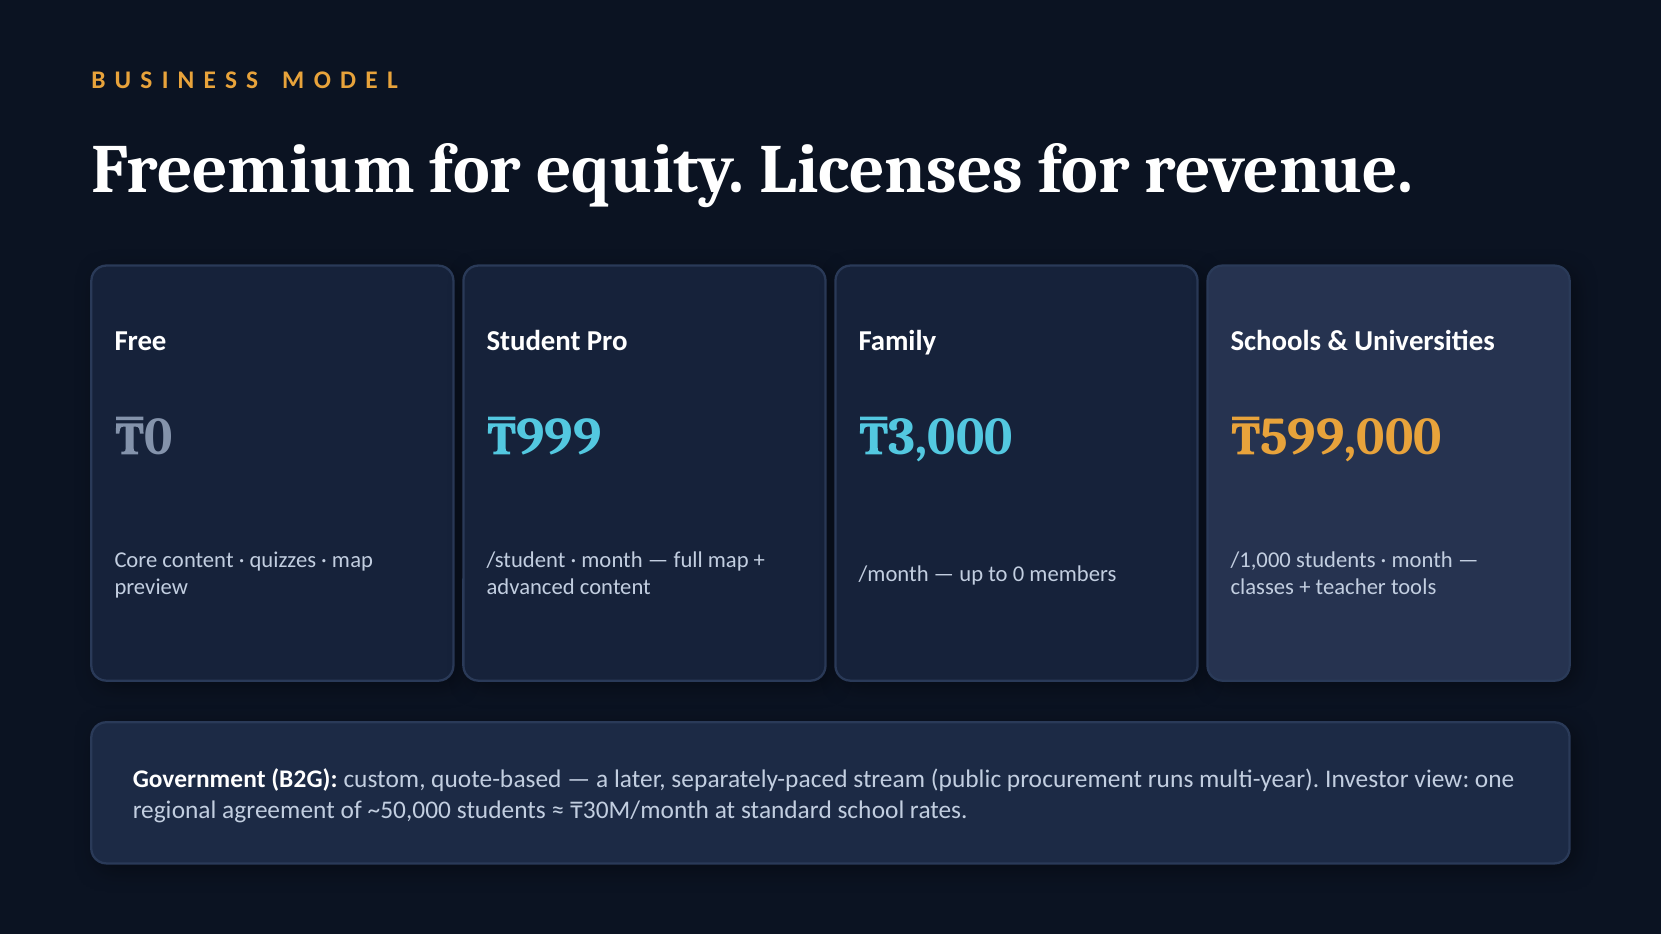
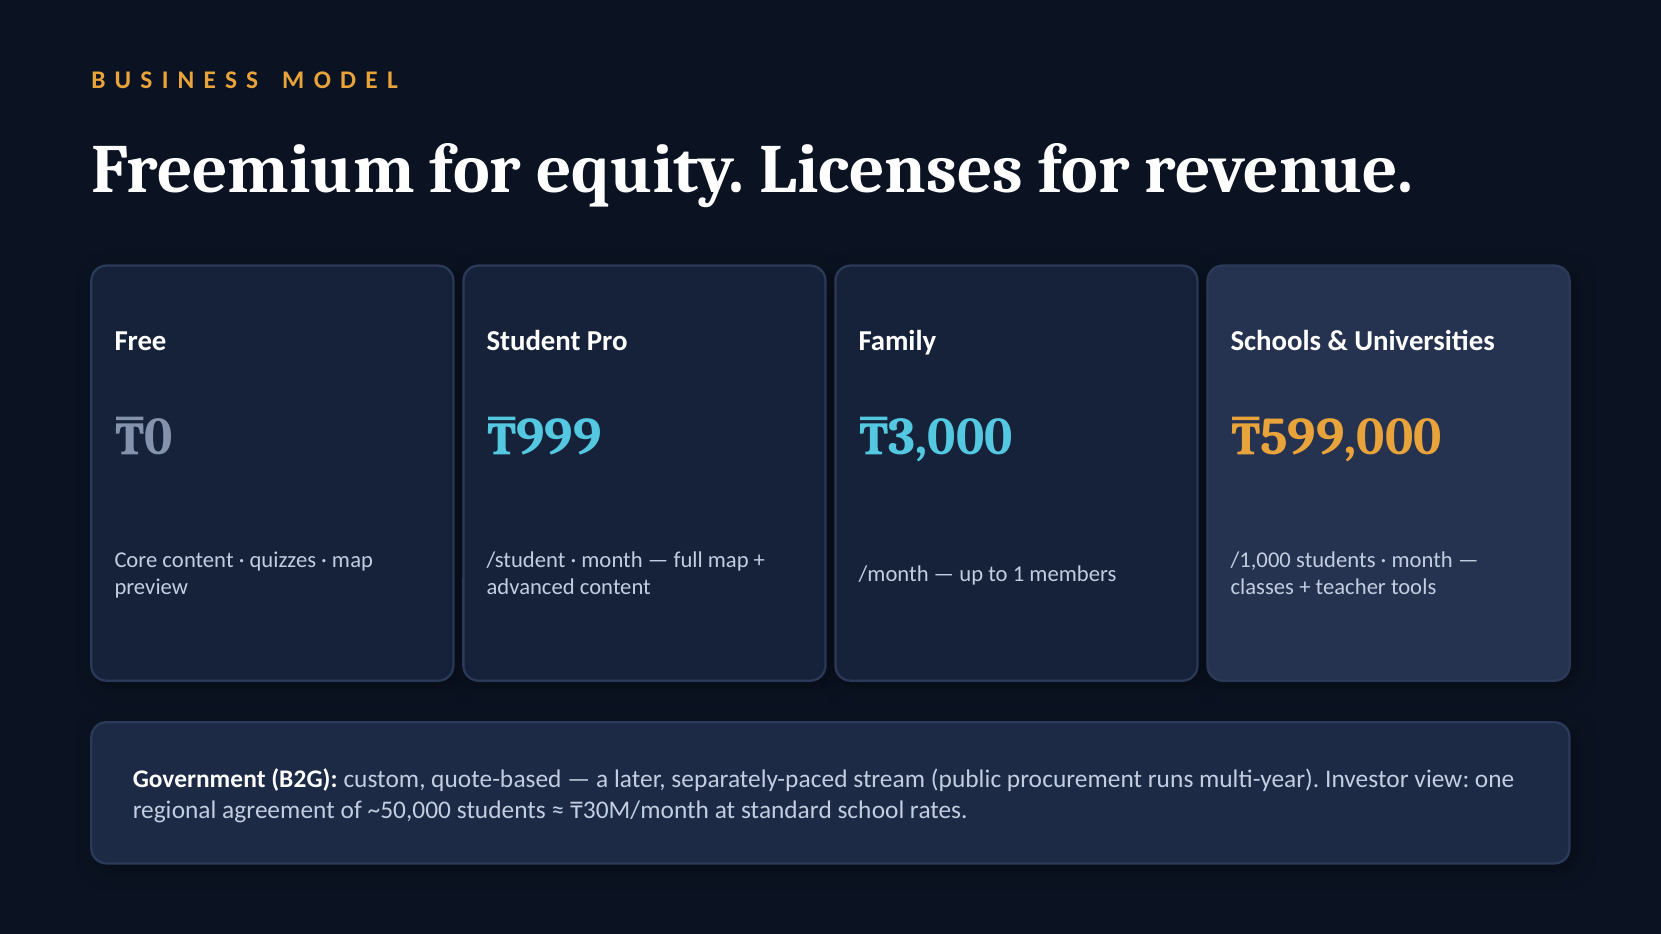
to 0: 0 -> 1 (1019, 574)
